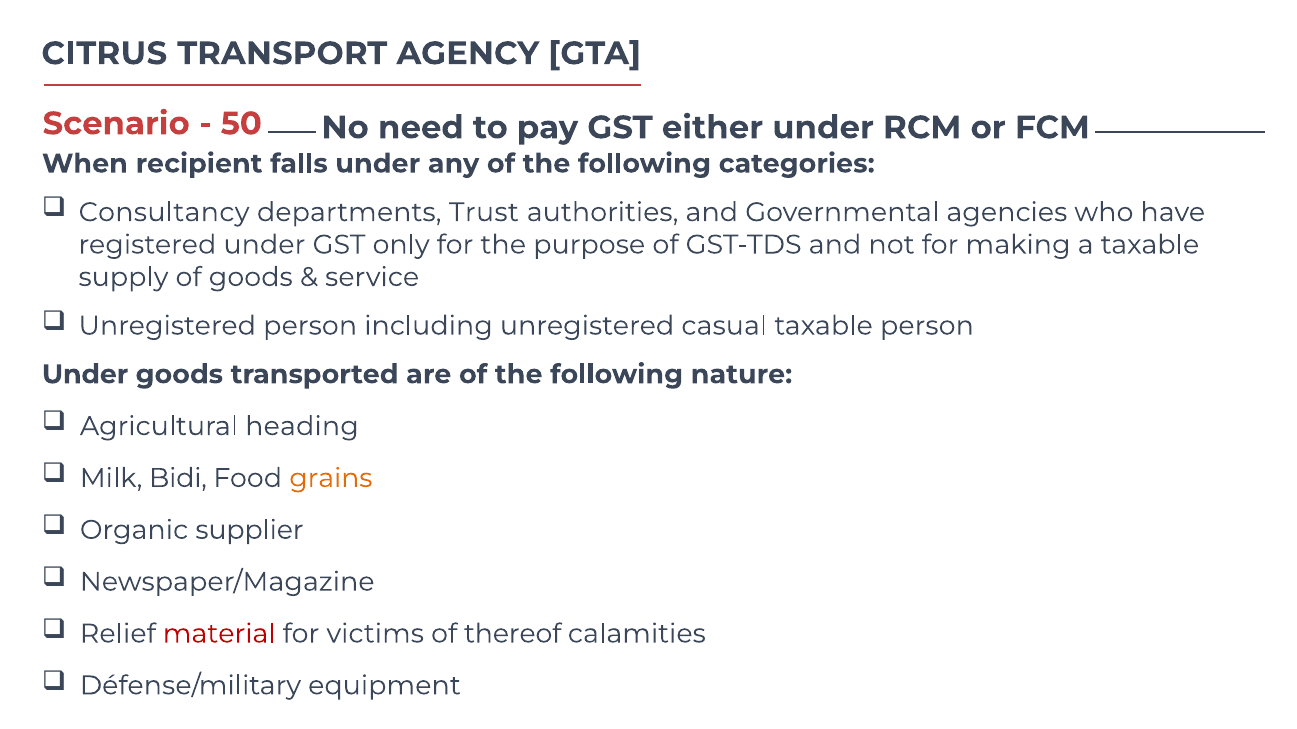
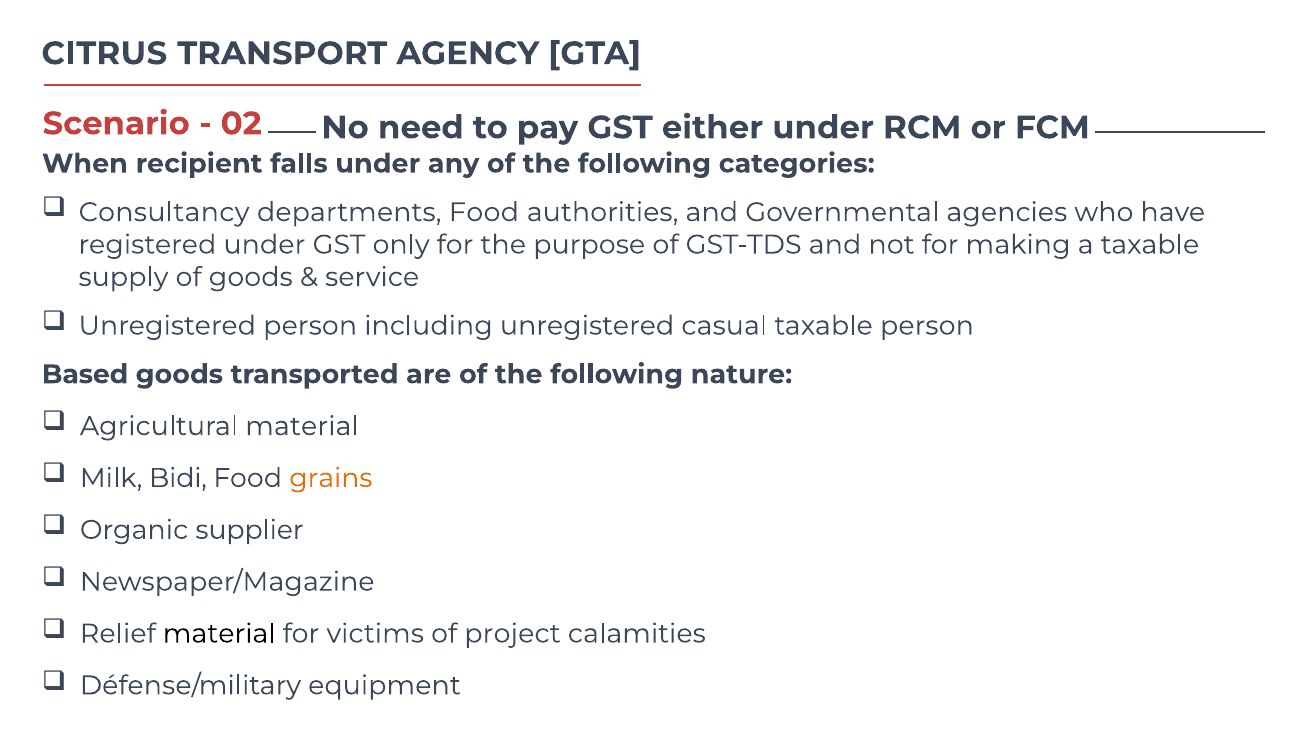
50: 50 -> 02 (241, 124)
departments Trust: Trust -> Food (484, 212)
Under: Under -> Based (85, 375)
Agricultural heading: heading -> material (302, 427)
material colour: red -> black (219, 634)
thereof: thereof -> project (512, 634)
